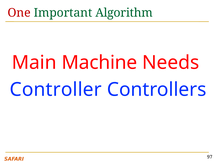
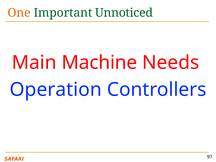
One colour: red -> orange (19, 13)
Algorithm: Algorithm -> Unnoticed (124, 13)
Controller: Controller -> Operation (56, 90)
